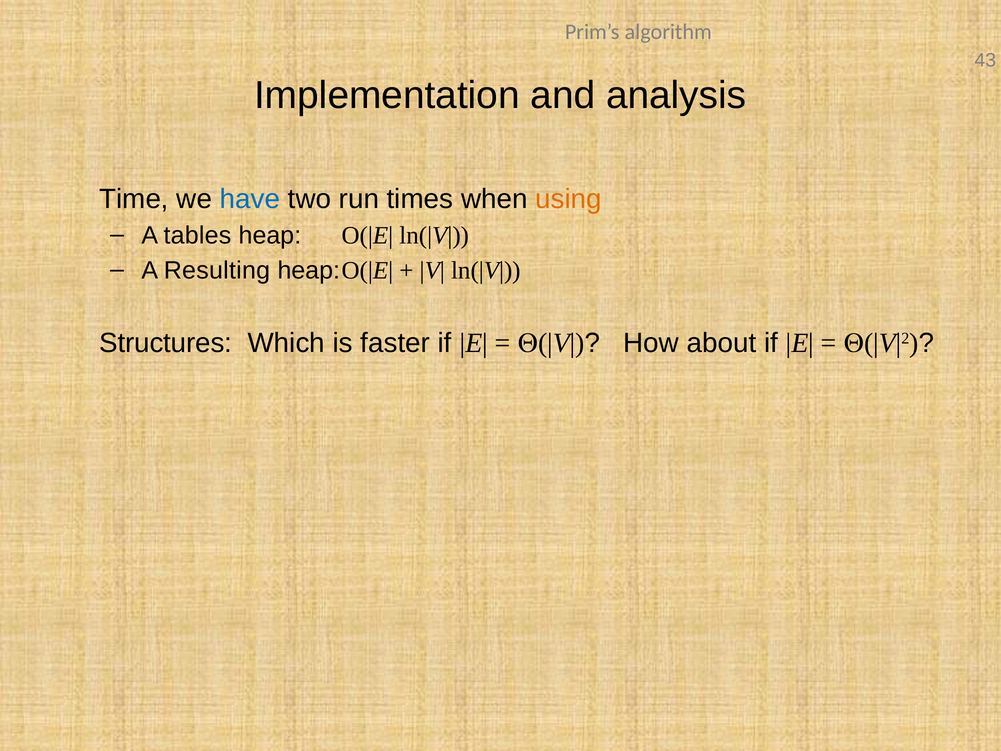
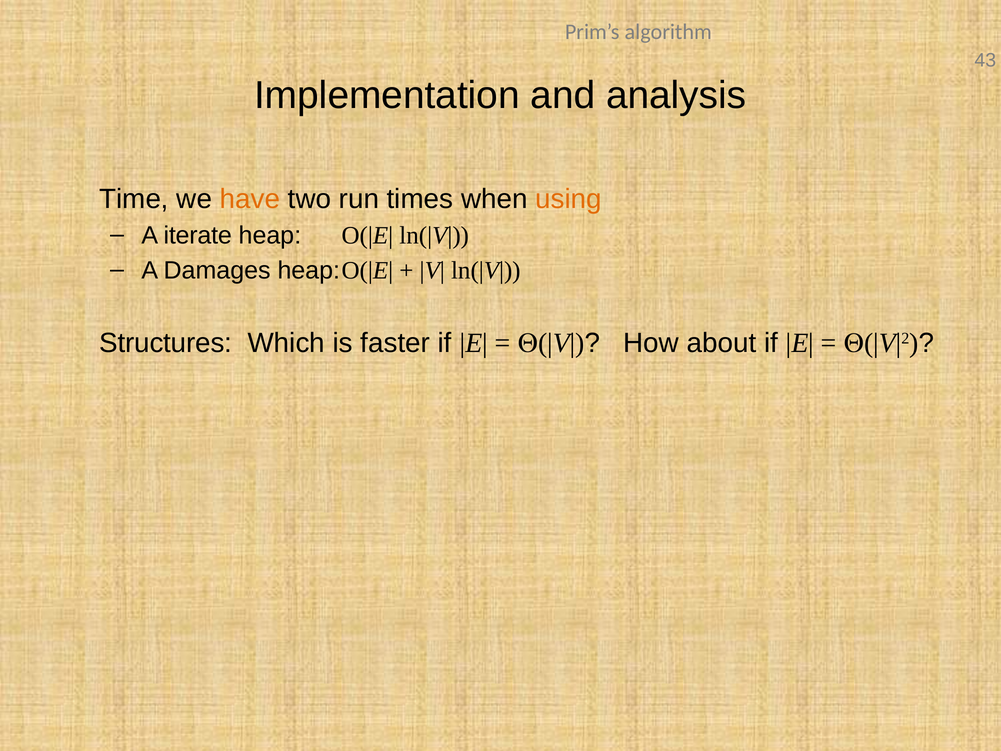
have colour: blue -> orange (250, 199)
tables: tables -> iterate (198, 235)
Resulting: Resulting -> Damages (217, 270)
